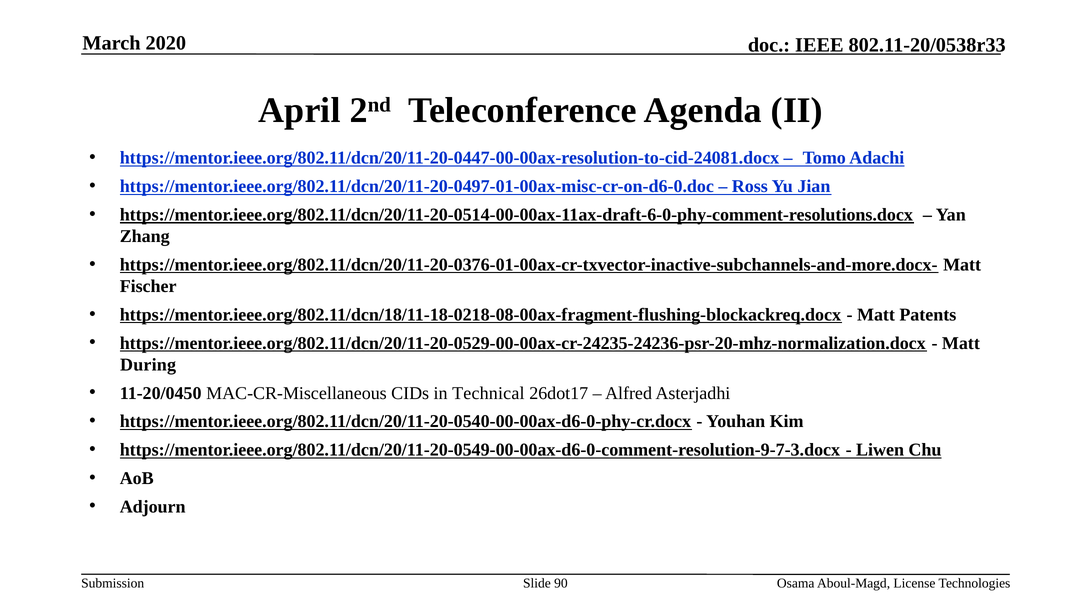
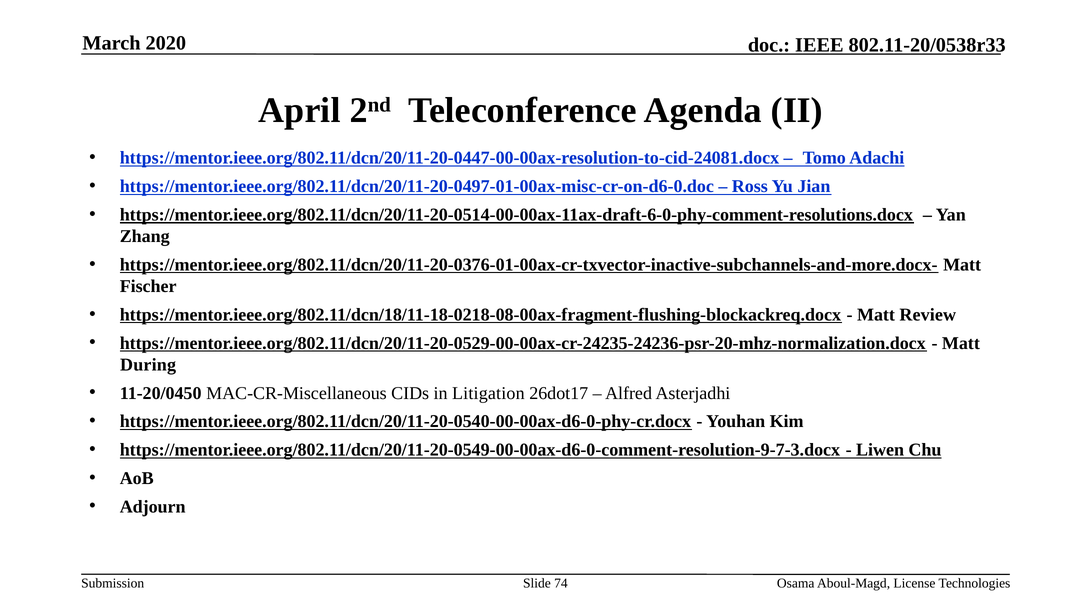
Patents: Patents -> Review (928, 315)
Technical: Technical -> Litigation (488, 393)
90: 90 -> 74 (561, 584)
